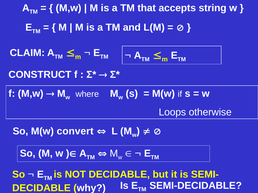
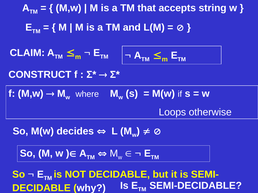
convert: convert -> decides (75, 131)
